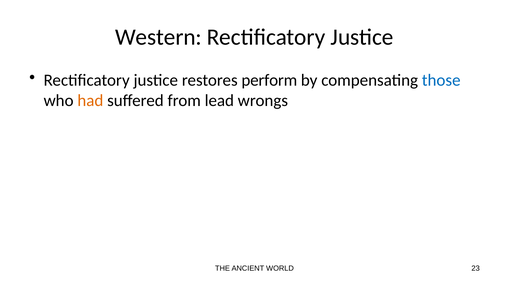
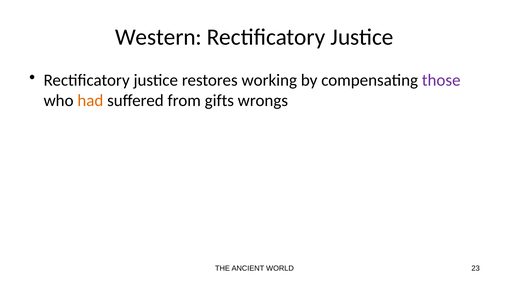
perform: perform -> working (269, 80)
those colour: blue -> purple (441, 80)
lead: lead -> gifts (219, 100)
